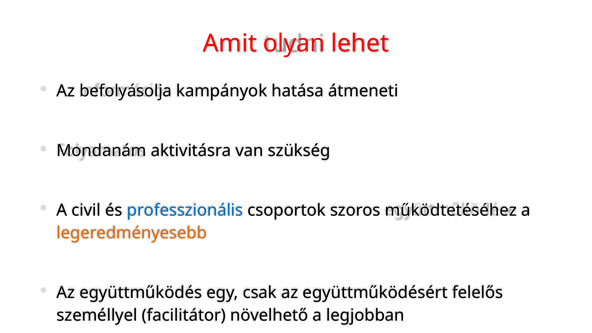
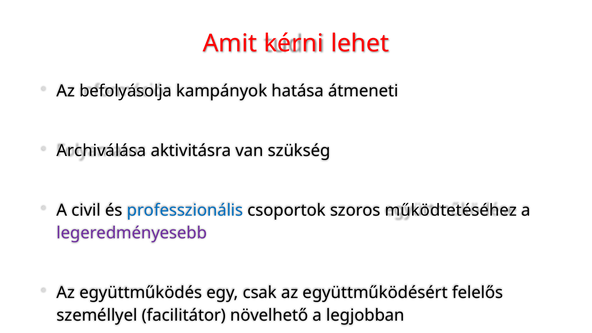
olyan: olyan -> kérni (294, 43)
Mondanám: Mondanám -> Archiválása (101, 151)
legeredményesebb colour: orange -> purple (132, 233)
